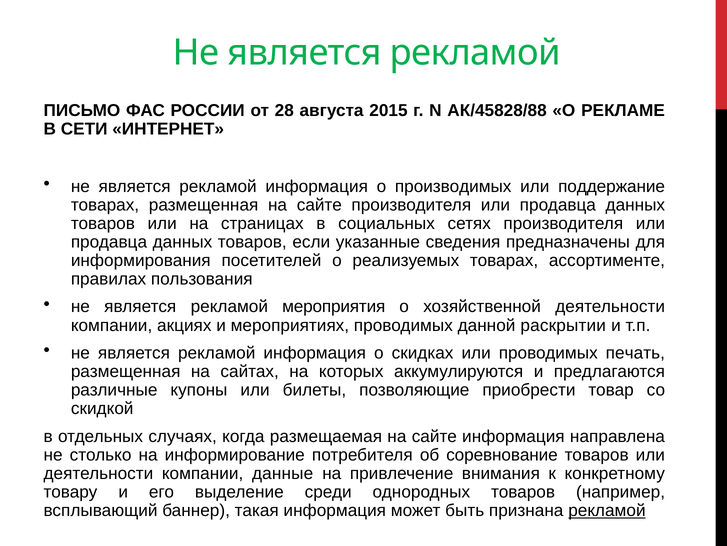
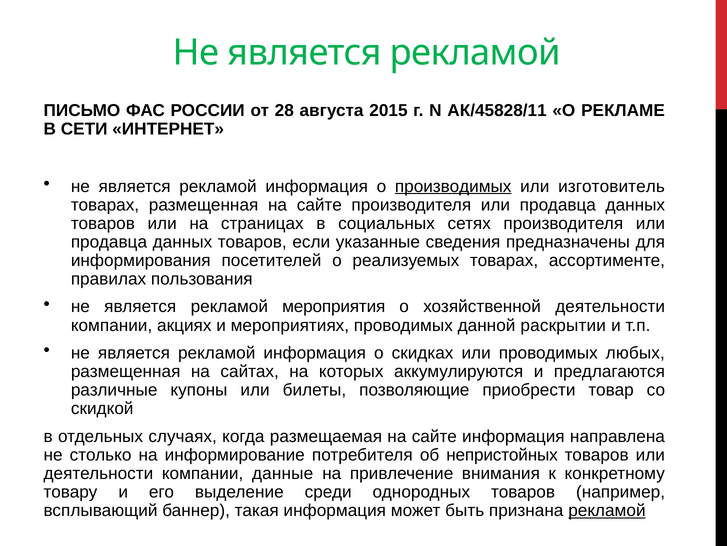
АК/45828/88: АК/45828/88 -> АК/45828/11 (497, 110)
производимых underline: none -> present (453, 186)
поддержание: поддержание -> изготовитель (611, 186)
печать: печать -> любых (635, 353)
соревнование: соревнование -> непристойных (502, 454)
